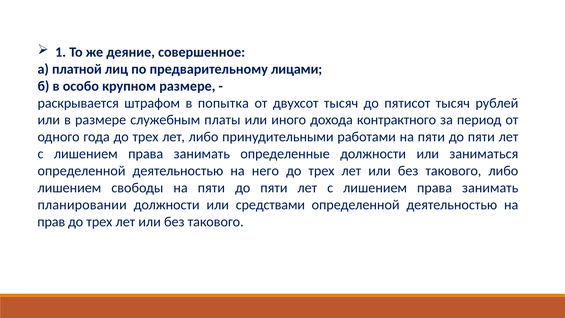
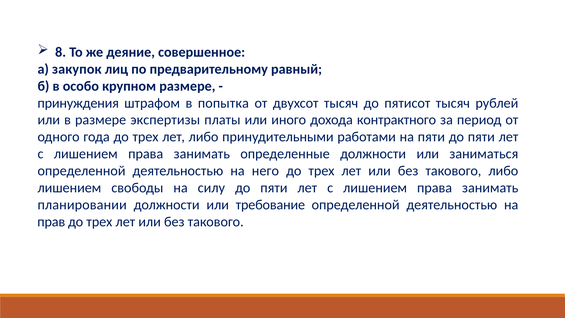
1: 1 -> 8 (61, 52)
платной: платной -> закупок (77, 69)
лицами: лицами -> равный (297, 69)
раскрывается: раскрывается -> принуждения (78, 103)
служебным: служебным -> экспертизы (165, 120)
свободы на пяти: пяти -> силу (211, 188)
средствами: средствами -> требование (270, 205)
